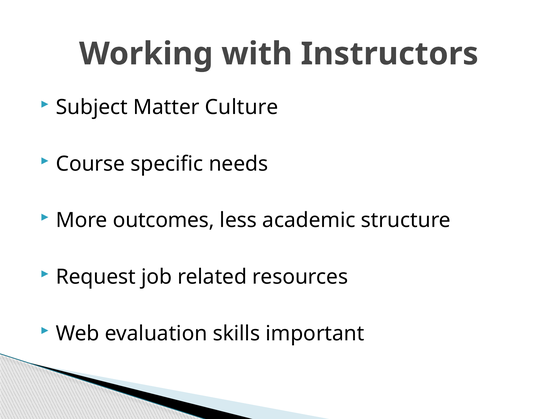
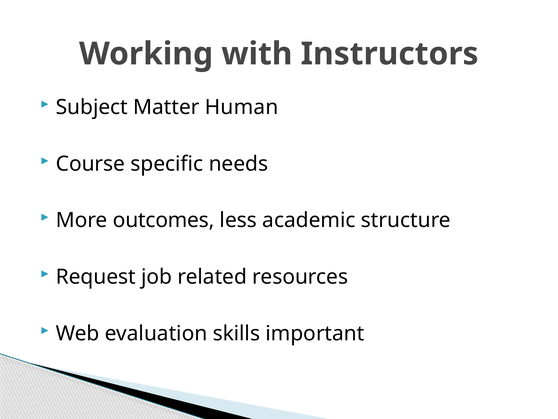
Culture: Culture -> Human (242, 107)
